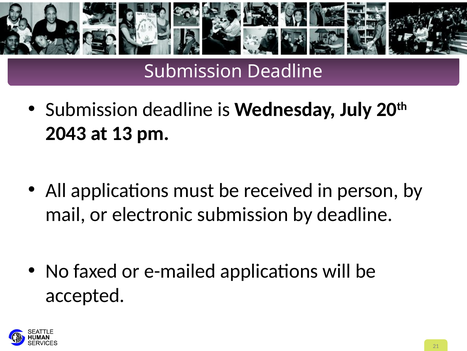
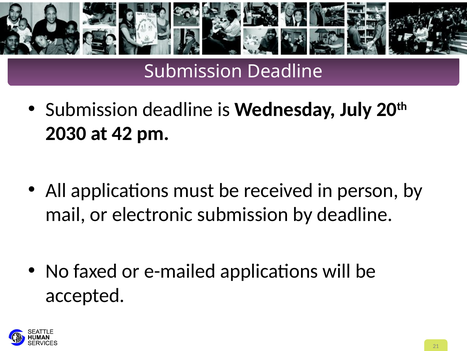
2043: 2043 -> 2030 (66, 133)
13: 13 -> 42 (122, 133)
